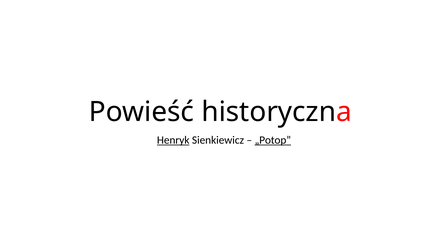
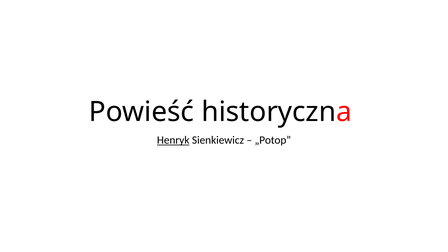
„Potop underline: present -> none (273, 140)
